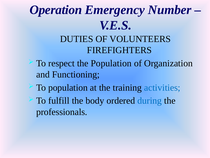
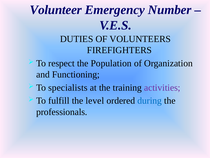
Operation: Operation -> Volunteer (56, 10)
To population: population -> specialists (68, 87)
activities colour: blue -> purple (162, 87)
body: body -> level (95, 100)
